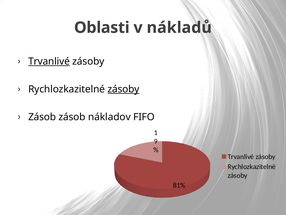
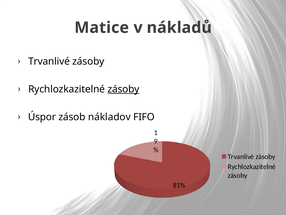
Oblasti: Oblasti -> Matice (102, 28)
Trvanlivé underline: present -> none (49, 61)
Zásob: Zásob -> Úspor (42, 117)
